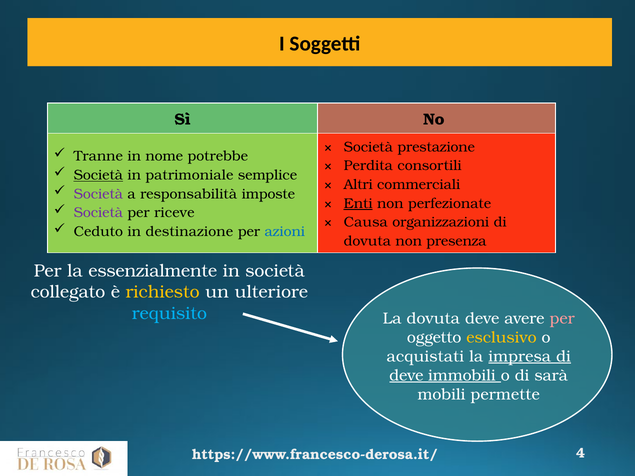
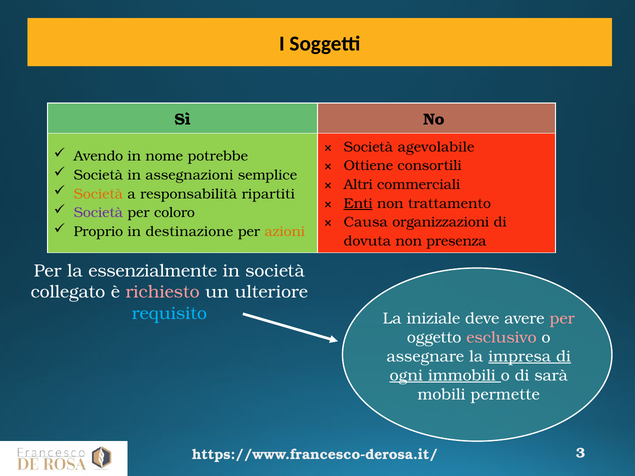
prestazione: prestazione -> agevolabile (436, 147)
Tranne: Tranne -> Avendo (98, 156)
Perdita: Perdita -> Ottiene (368, 166)
Società underline: present -> none (98, 175)
patrimoniale: patrimoniale -> assegnazioni (189, 175)
Società colour: purple -> orange (98, 194)
imposte: imposte -> ripartiti (268, 194)
perfezionate: perfezionate -> trattamento (450, 203)
riceve: riceve -> coloro (174, 213)
Ceduto: Ceduto -> Proprio (98, 232)
azioni colour: blue -> orange (285, 232)
richiesto colour: yellow -> pink (163, 292)
La dovuta: dovuta -> iniziale (433, 319)
esclusivo colour: yellow -> pink (501, 338)
acquistati: acquistati -> assegnare (425, 357)
deve: deve -> ogni (406, 376)
4: 4 -> 3 (580, 453)
